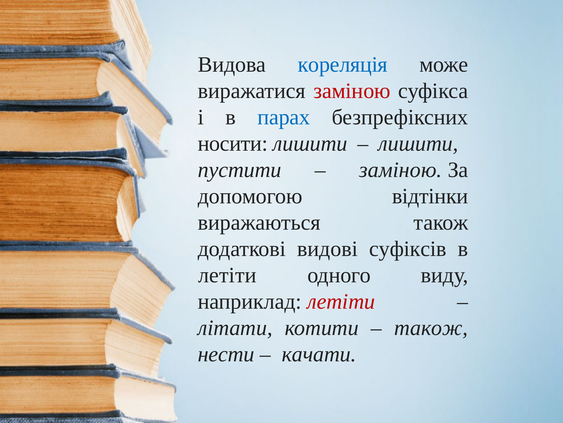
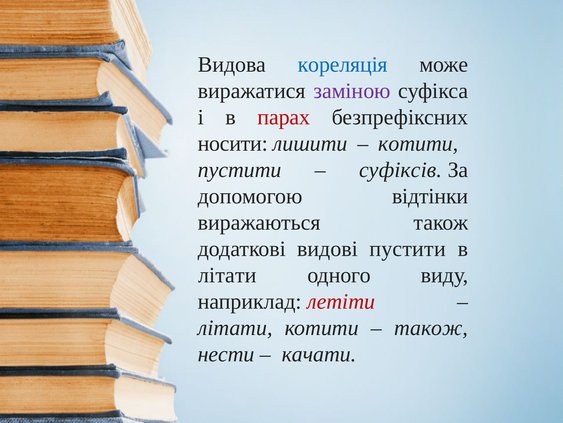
заміною colour: red -> purple (352, 91)
парах colour: blue -> red (284, 117)
лишити: лишити -> котити (418, 143)
заміною: заміною -> суфіксів (401, 169)
видові суфіксів: суфіксів -> пустити (408, 248)
летіти: летіти -> літати (227, 275)
